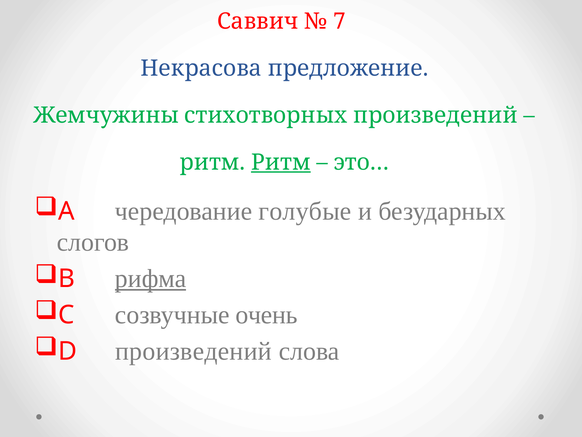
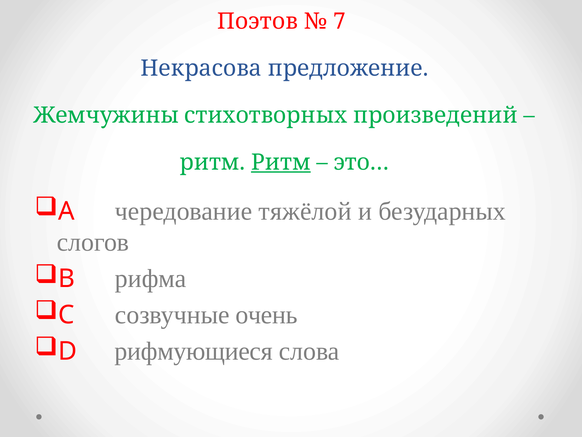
Саввич: Саввич -> Поэтов (258, 21)
голубые: голубые -> тяжёлой (305, 211)
рифма underline: present -> none (151, 278)
D произведений: произведений -> рифмующиеся (194, 351)
